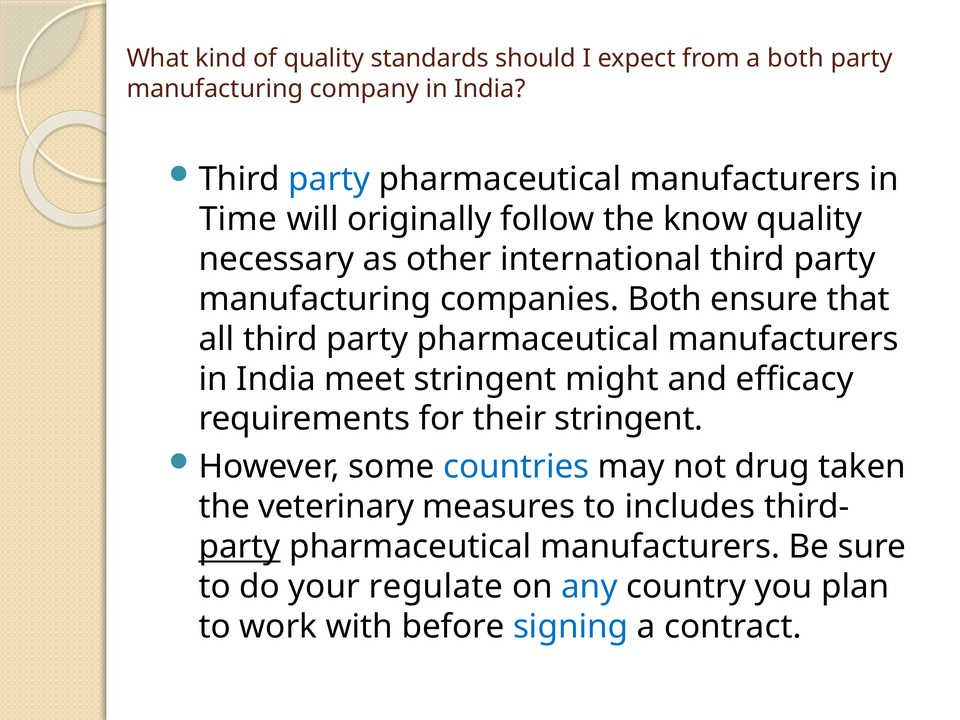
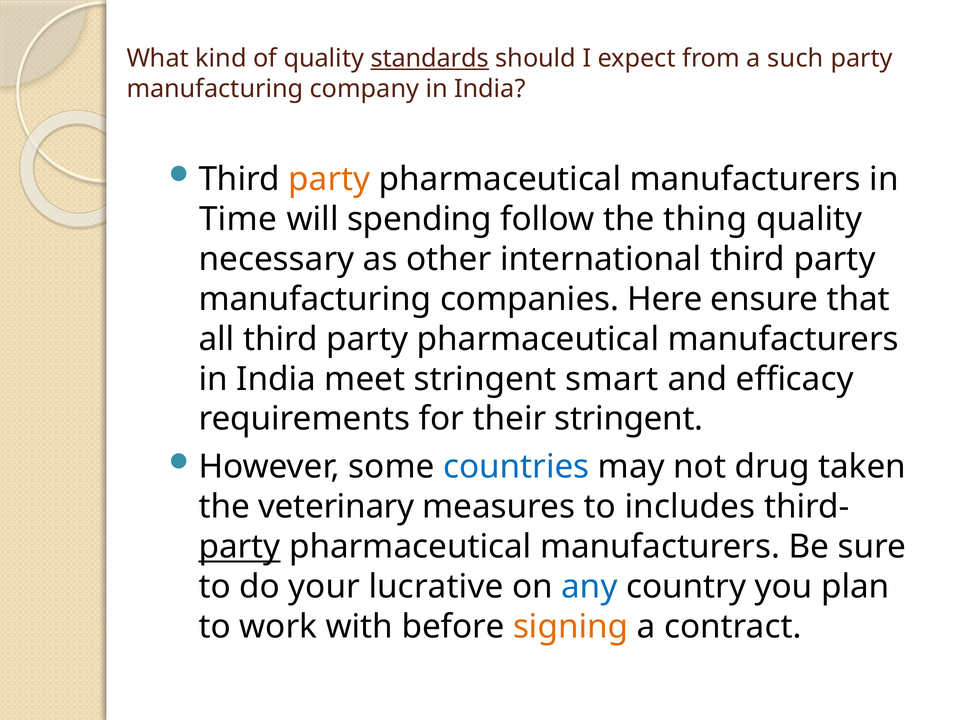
standards underline: none -> present (430, 58)
a both: both -> such (795, 58)
party colour: blue -> orange (329, 179)
originally: originally -> spending (419, 219)
know: know -> thing (705, 219)
companies Both: Both -> Here (665, 299)
might: might -> smart (612, 379)
regulate: regulate -> lucrative (436, 587)
signing colour: blue -> orange (571, 627)
